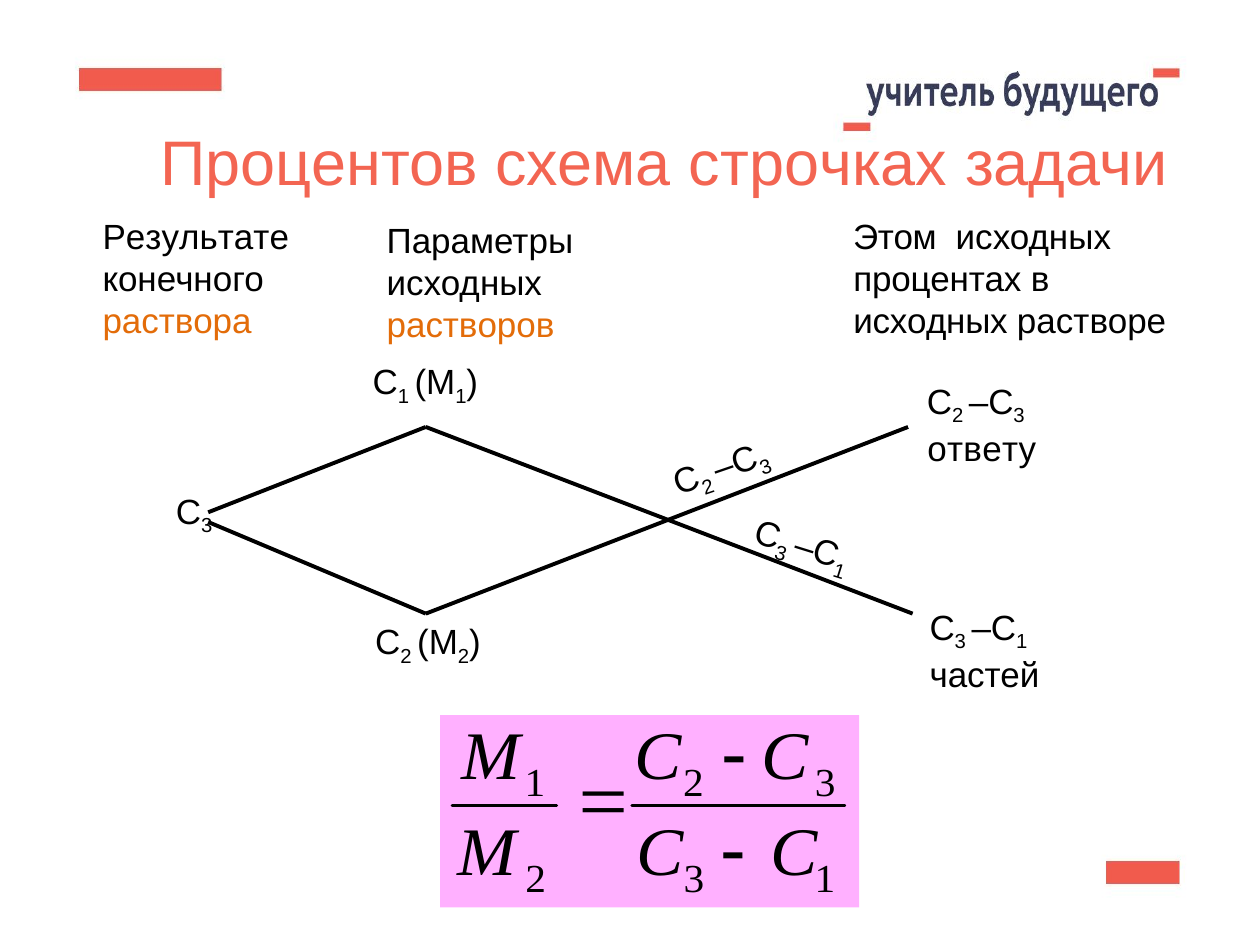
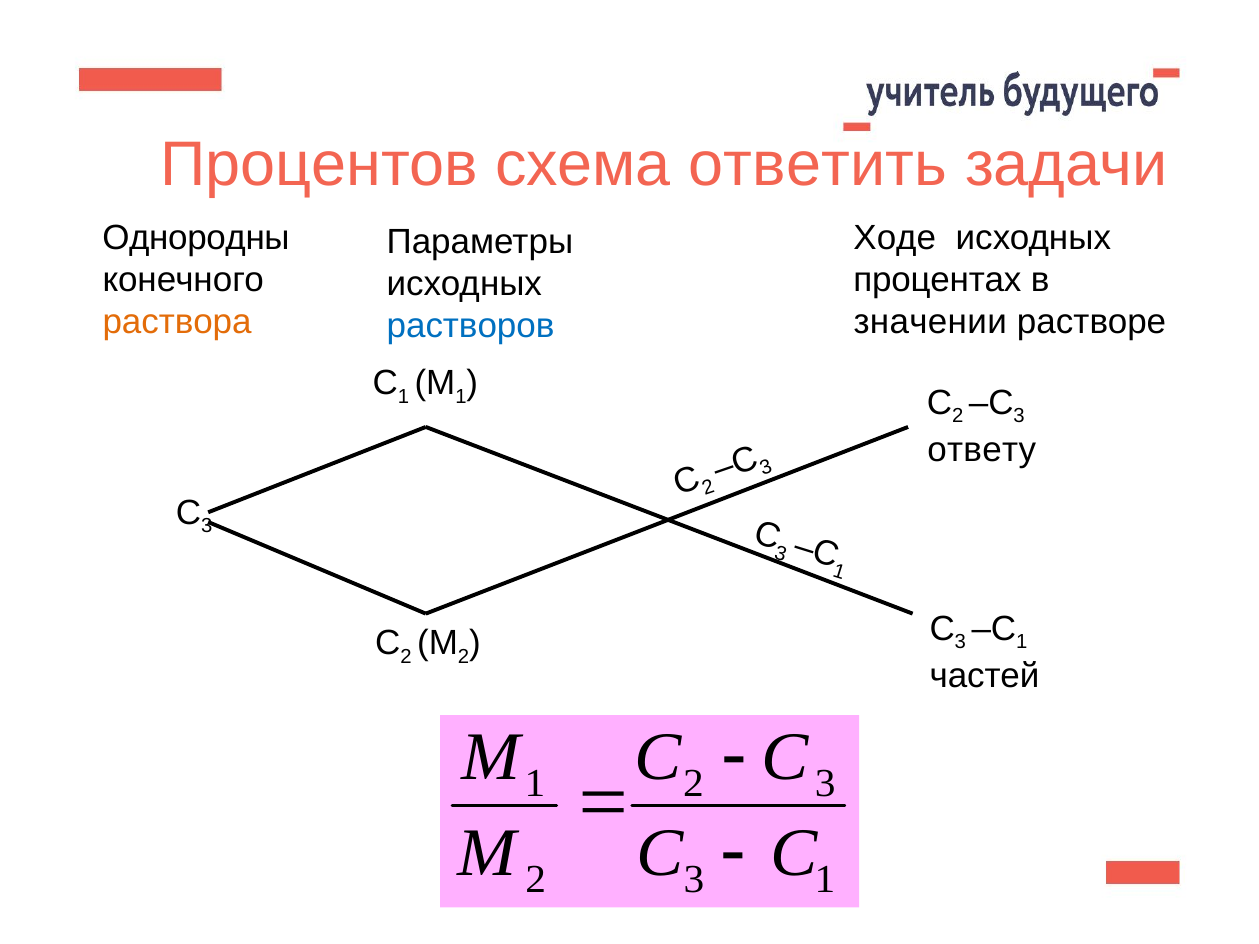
строчках: строчках -> ответить (818, 165)
Результате: Результате -> Однородны (196, 238)
Этом: Этом -> Ходе (895, 238)
исходных: исходных -> значении (930, 322)
растворов colour: orange -> blue (471, 326)
